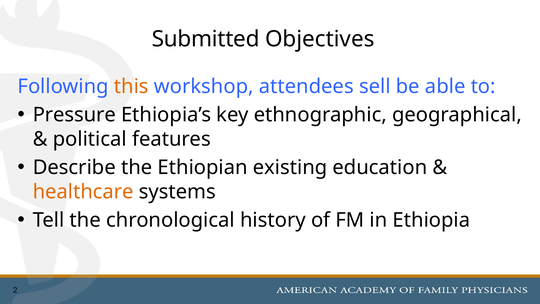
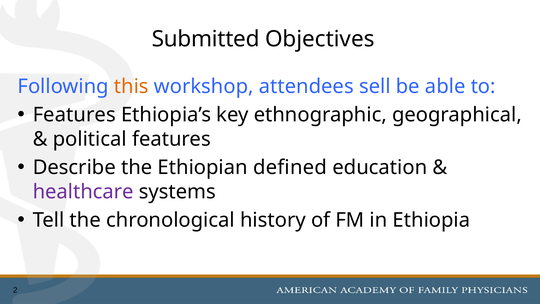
Pressure: Pressure -> Features (74, 115)
existing: existing -> defined (290, 168)
healthcare colour: orange -> purple (83, 192)
